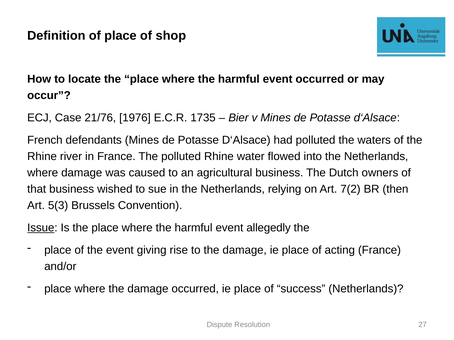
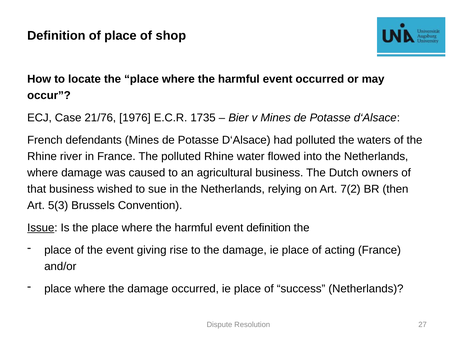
event allegedly: allegedly -> definition (269, 228)
